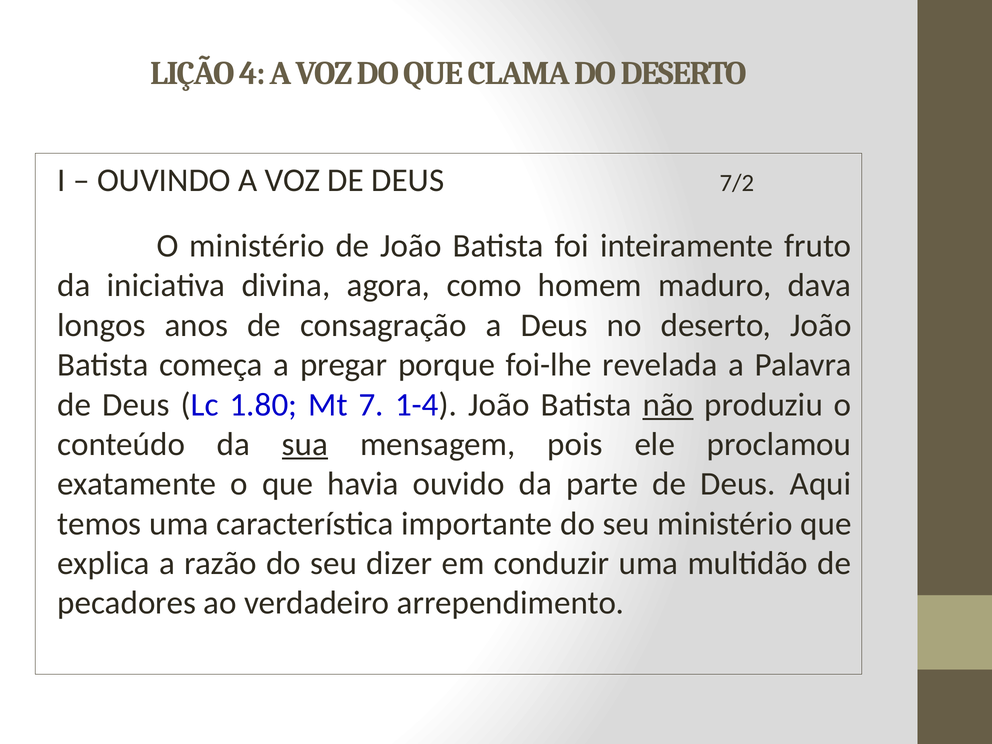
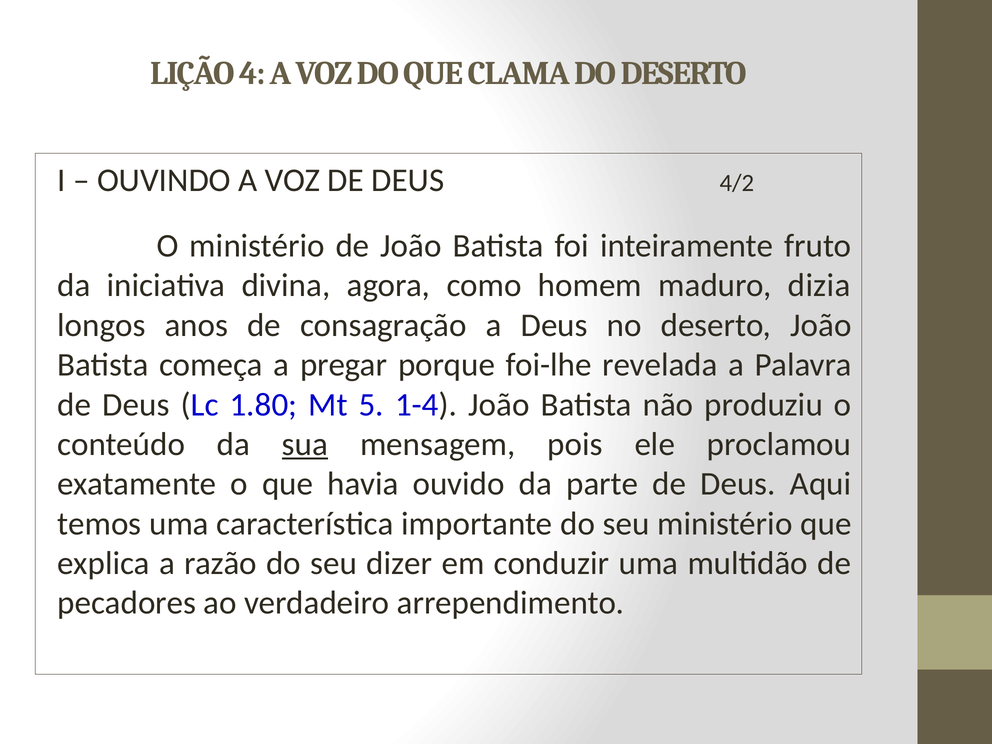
7/2: 7/2 -> 4/2 (737, 183)
dava: dava -> dizia (819, 286)
7: 7 -> 5 (371, 405)
não underline: present -> none (668, 405)
